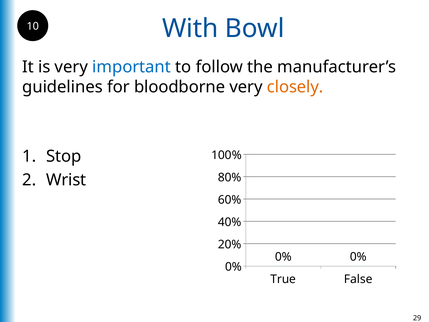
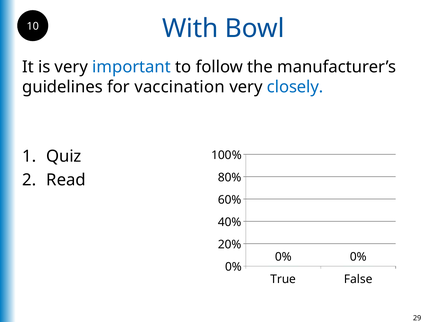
bloodborne: bloodborne -> vaccination (180, 87)
closely colour: orange -> blue (295, 87)
Stop: Stop -> Quiz (64, 156)
Wrist: Wrist -> Read (66, 180)
